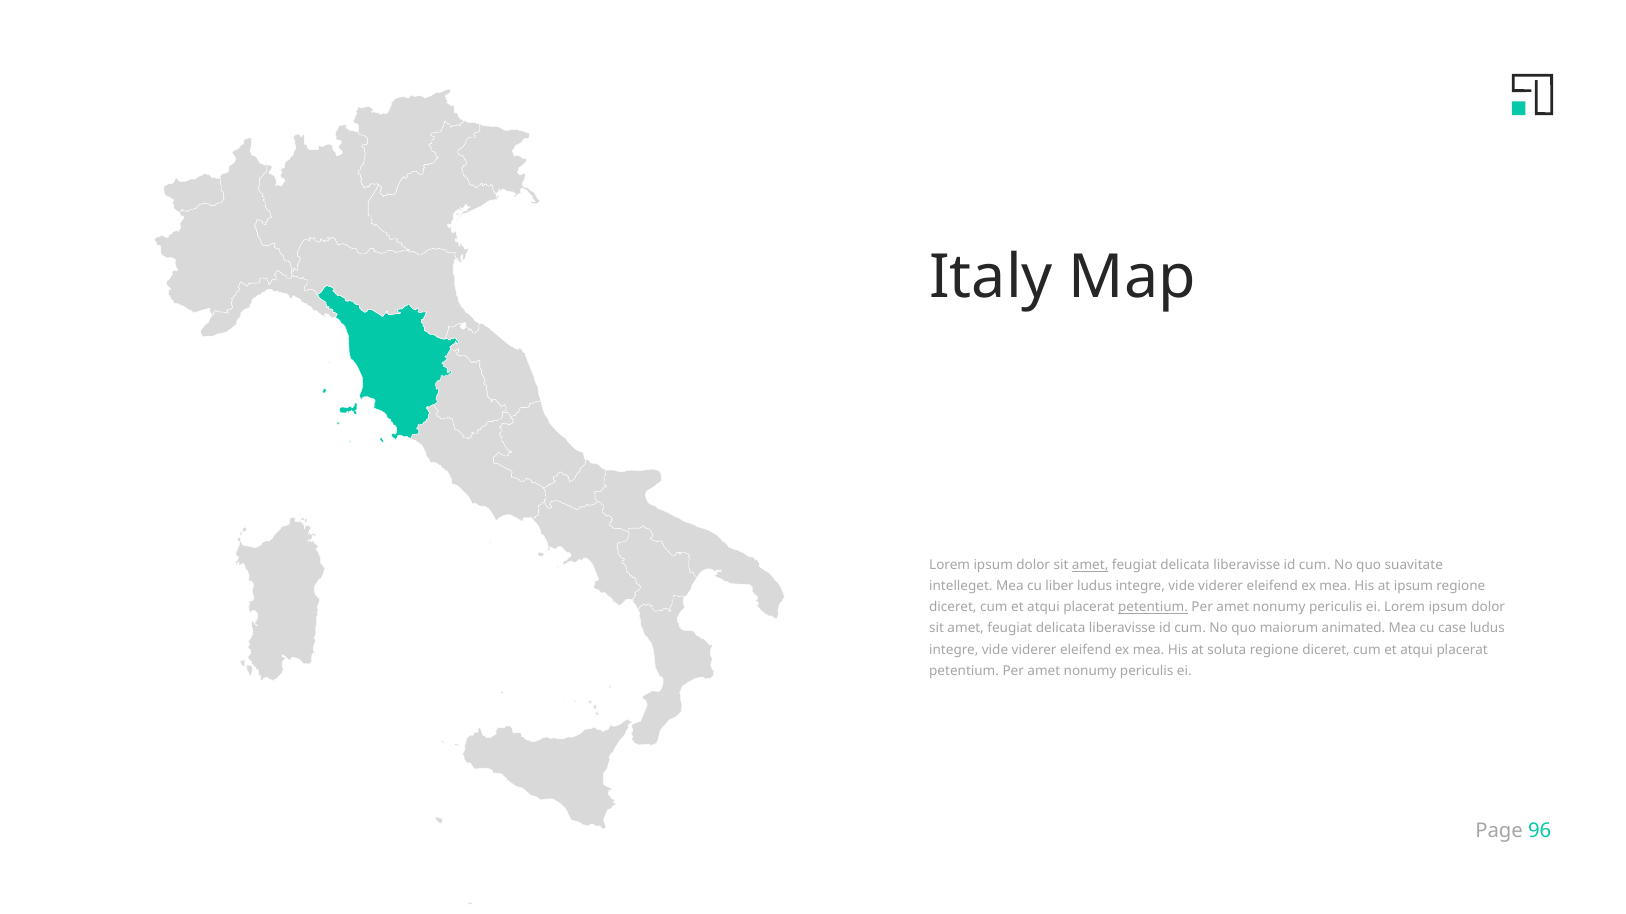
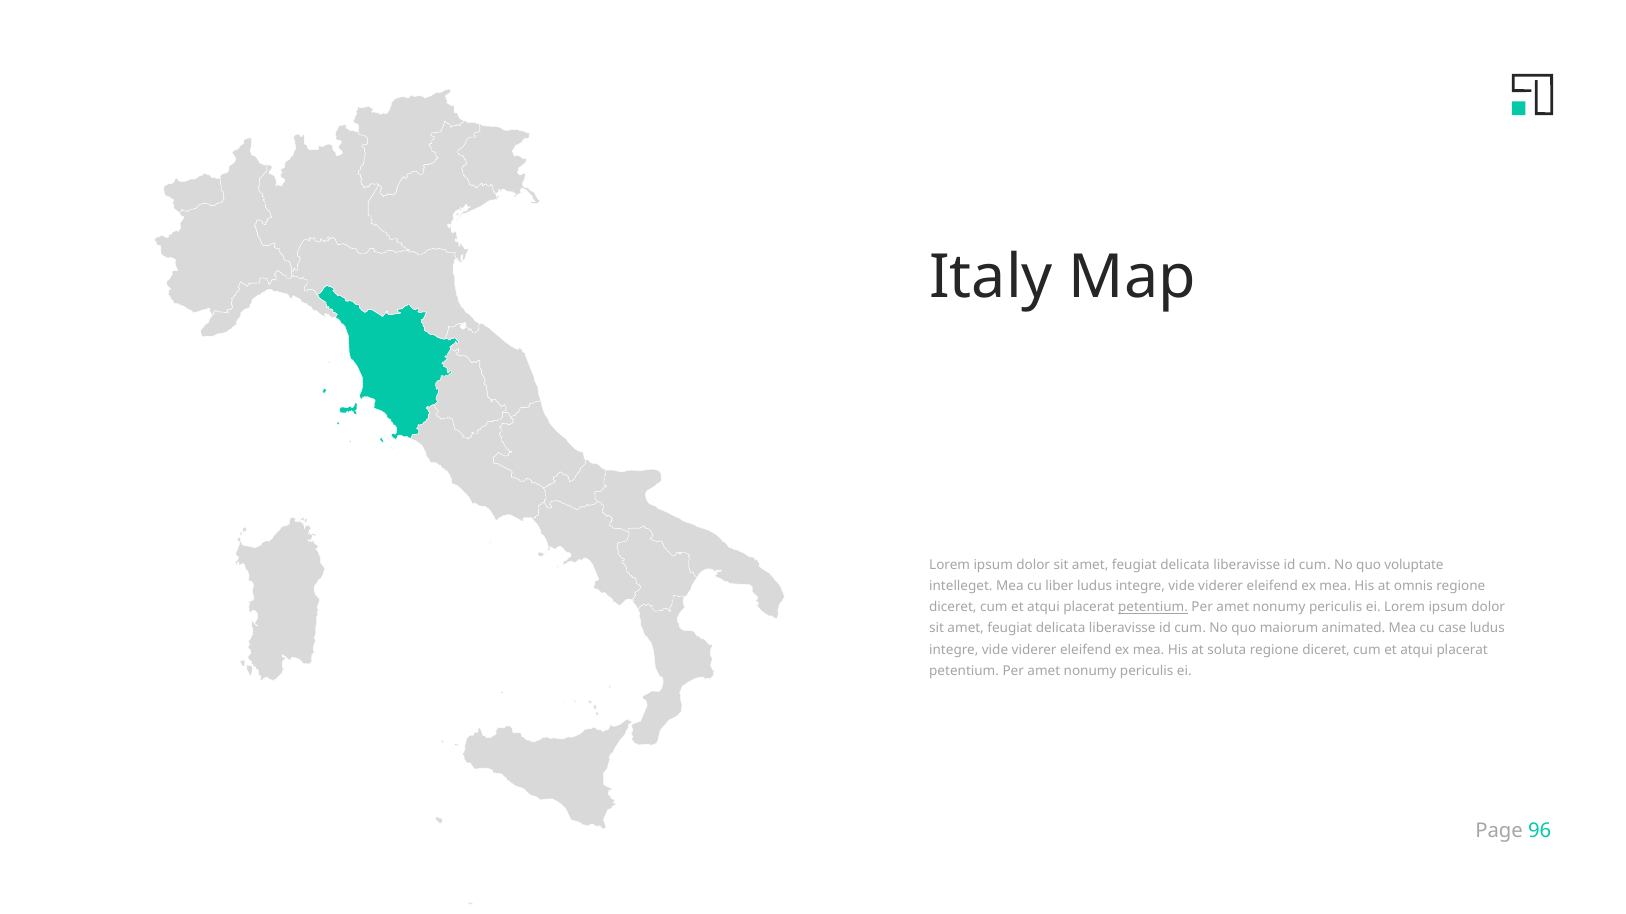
amet underline: present -> none (1090, 566)
suavitate: suavitate -> voluptate (1414, 566)
at ipsum: ipsum -> omnis (1413, 587)
